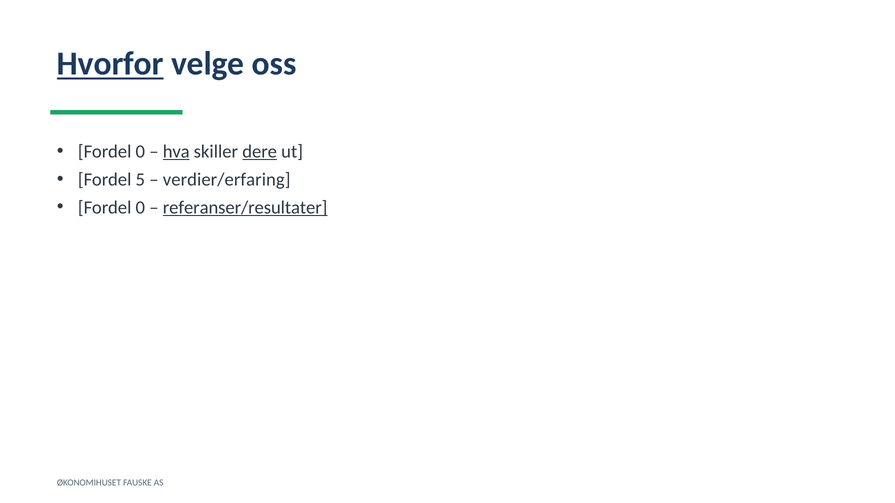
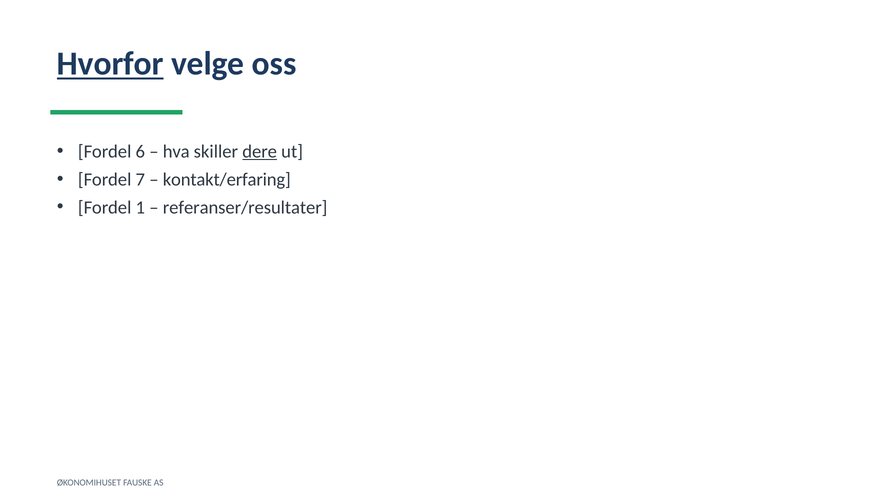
0: 0 -> 6 (140, 152)
hva underline: present -> none (176, 152)
5: 5 -> 7 (140, 180)
verdier/erfaring: verdier/erfaring -> kontakt/erfaring (227, 180)
0: 0 -> 1 (140, 208)
referanser/resultater underline: present -> none (245, 208)
